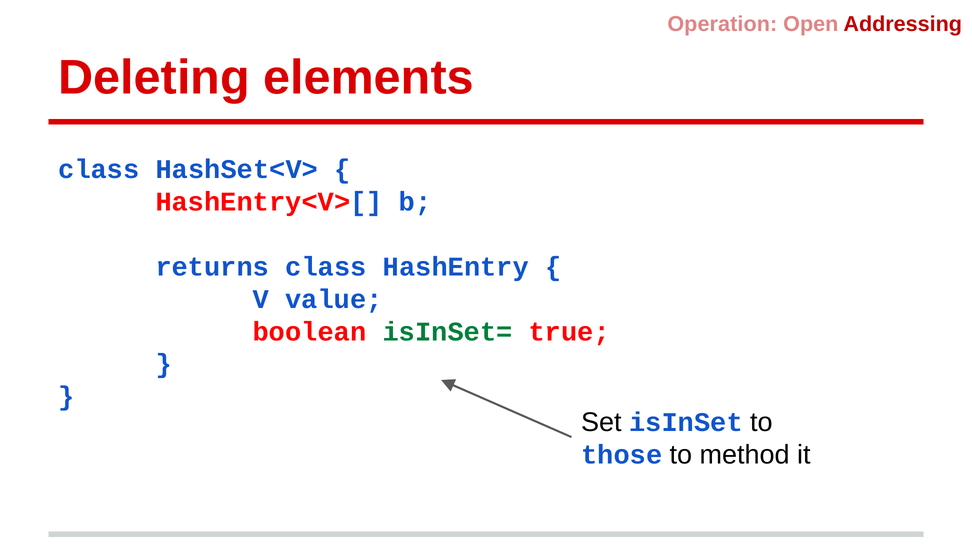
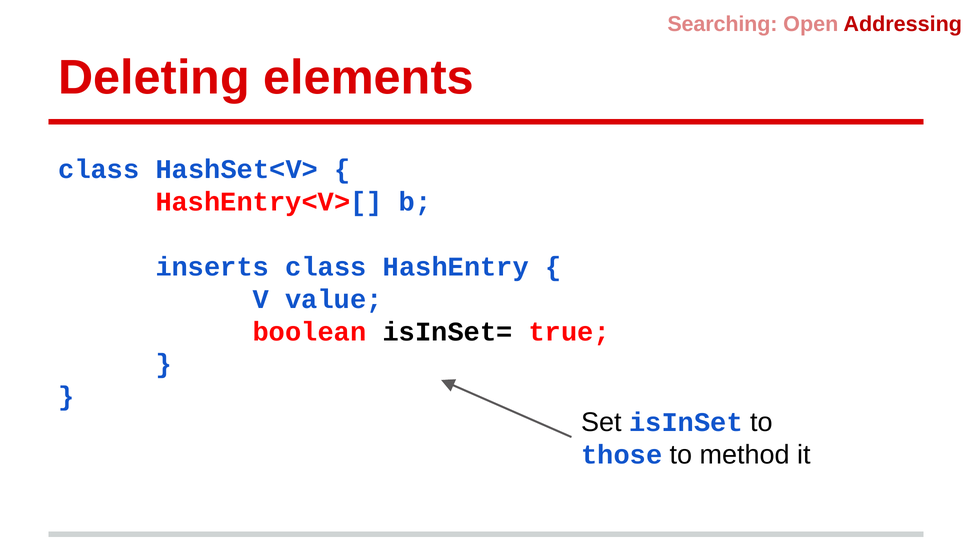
Operation: Operation -> Searching (722, 24)
returns: returns -> inserts (212, 267)
isInSet= colour: green -> black (448, 331)
